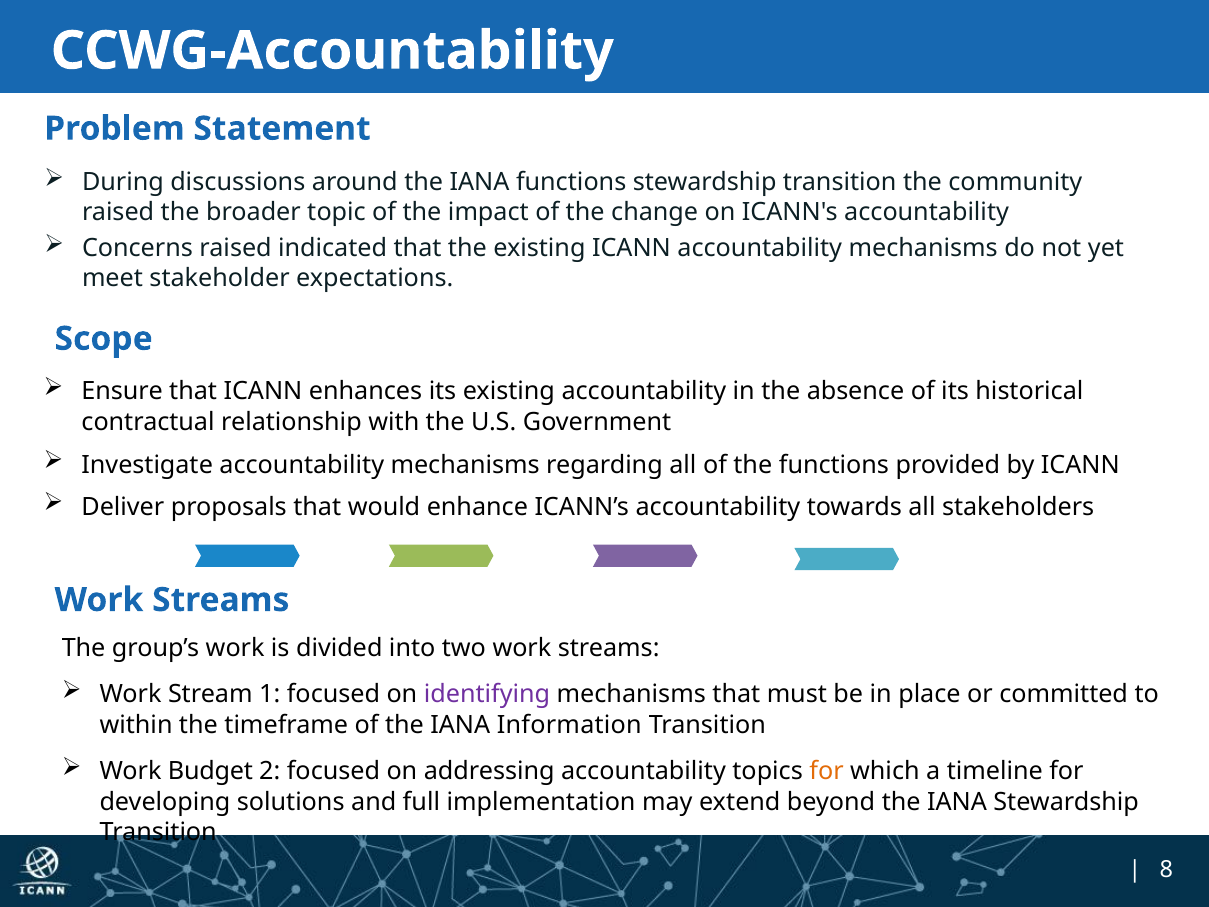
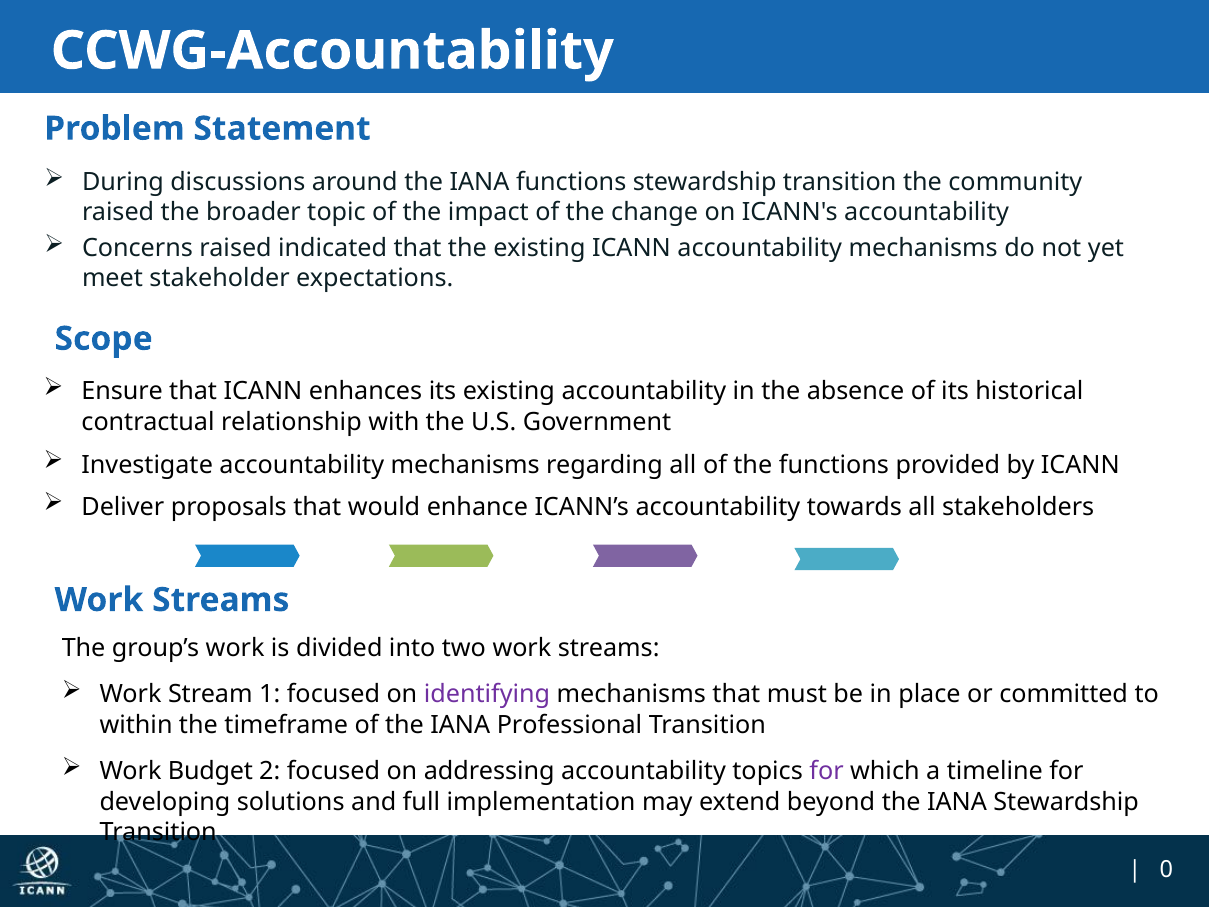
Information: Information -> Professional (569, 725)
for colour: orange -> purple (826, 771)
8: 8 -> 0 (1166, 870)
